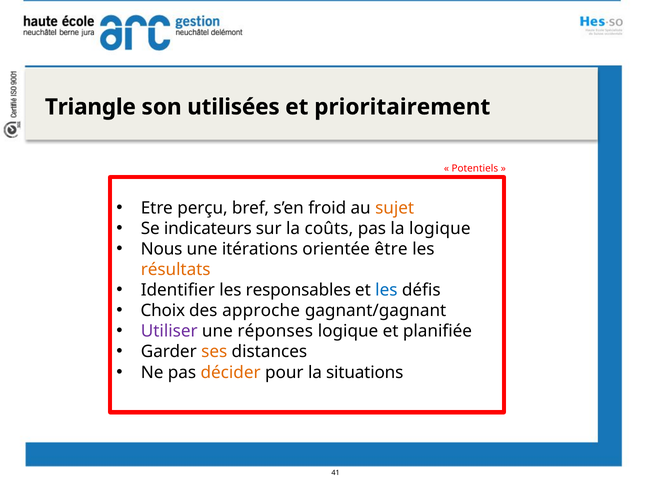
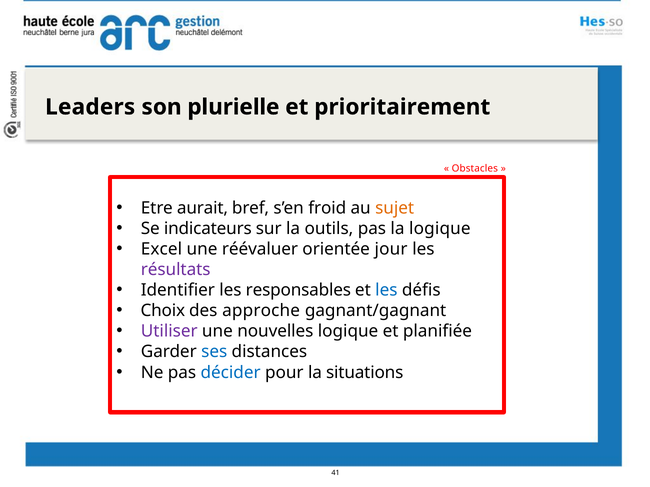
Triangle: Triangle -> Leaders (90, 107)
utilisées: utilisées -> plurielle (233, 107)
Potentiels: Potentiels -> Obstacles (475, 168)
perçu: perçu -> aurait (203, 208)
coûts: coûts -> outils (329, 229)
Nous: Nous -> Excel (161, 249)
itérations: itérations -> réévaluer (260, 249)
être: être -> jour (391, 249)
résultats colour: orange -> purple (176, 270)
réponses: réponses -> nouvelles (275, 332)
ses colour: orange -> blue (214, 352)
décider colour: orange -> blue (231, 373)
